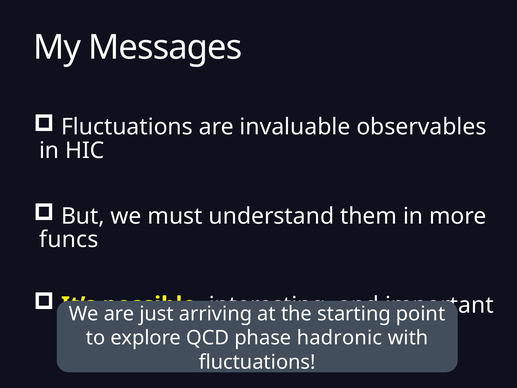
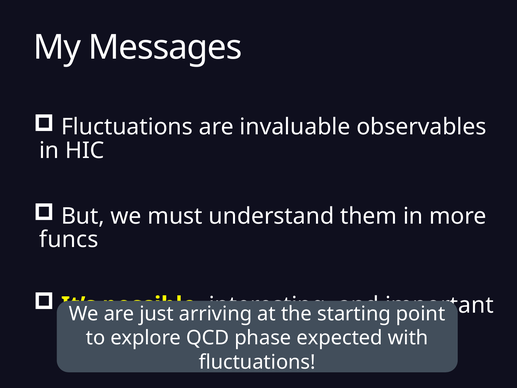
hadronic: hadronic -> expected (340, 338)
